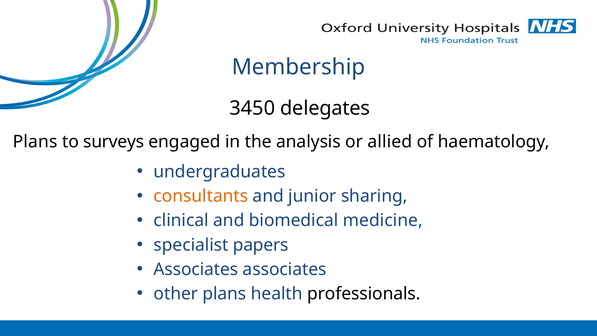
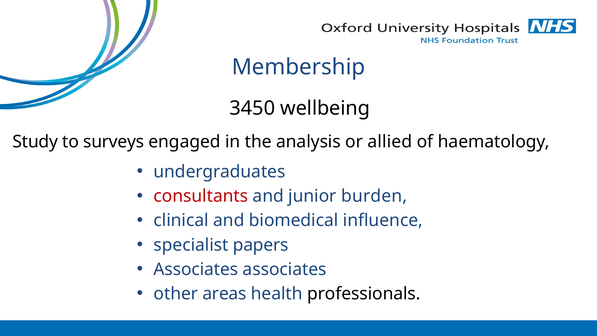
delegates: delegates -> wellbeing (325, 108)
Plans: Plans -> Study (35, 142)
consultants colour: orange -> red (201, 196)
sharing: sharing -> burden (374, 196)
medicine: medicine -> influence (383, 220)
other plans: plans -> areas (224, 293)
